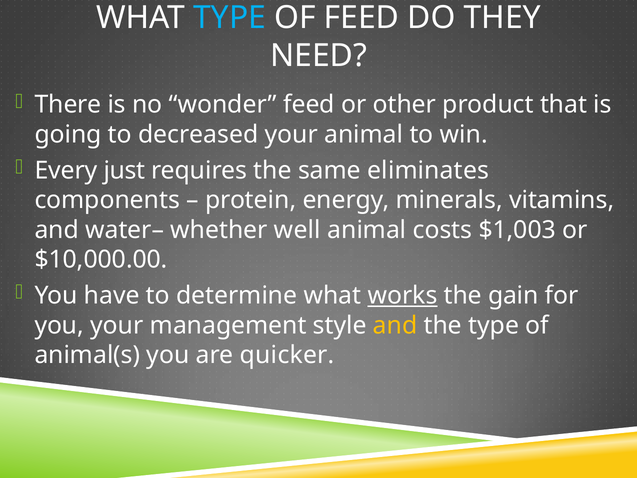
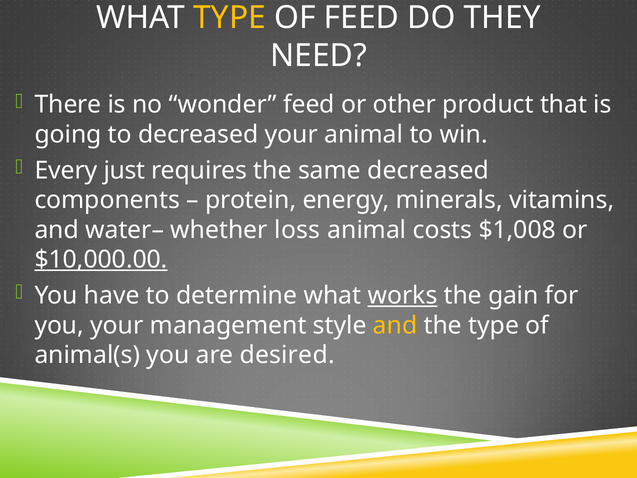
TYPE colour: light blue -> yellow (230, 18)
same eliminates: eliminates -> decreased (428, 170)
well: well -> loss (297, 230)
$1,003: $1,003 -> $1,008 (517, 230)
$10,000.00 underline: none -> present (101, 260)
quicker: quicker -> desired (287, 355)
